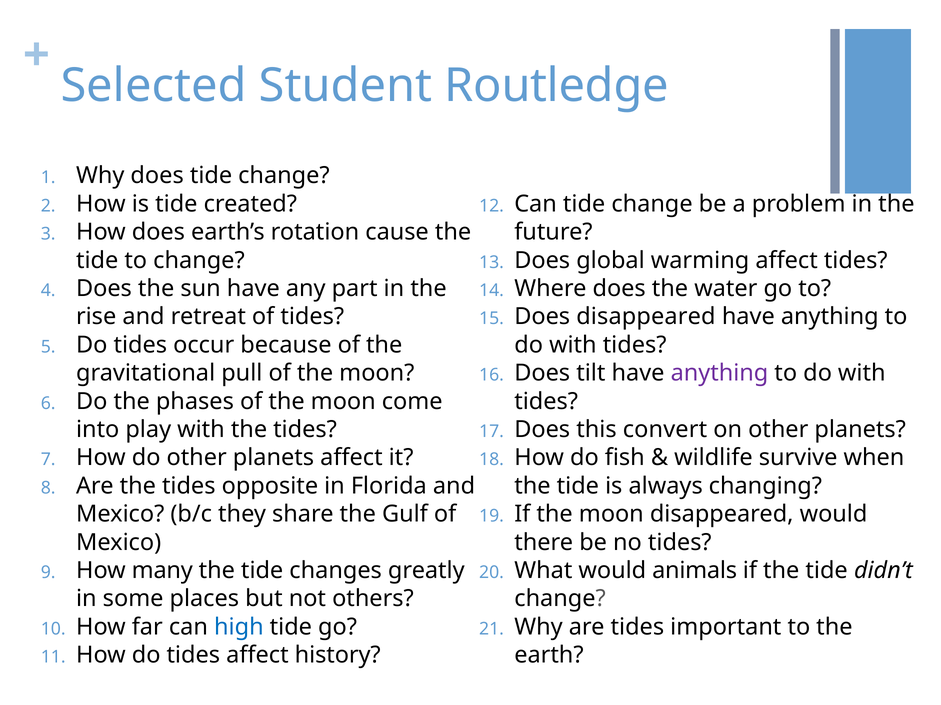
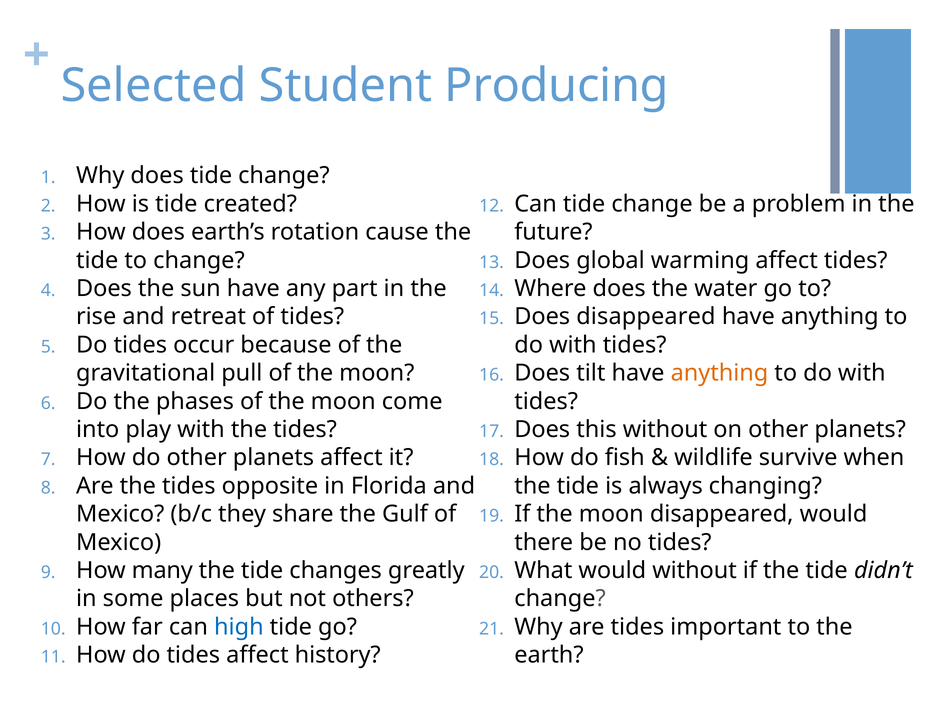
Routledge: Routledge -> Producing (557, 86)
anything colour: purple -> orange (719, 373)
this convert: convert -> without (665, 430)
would animals: animals -> without (695, 571)
